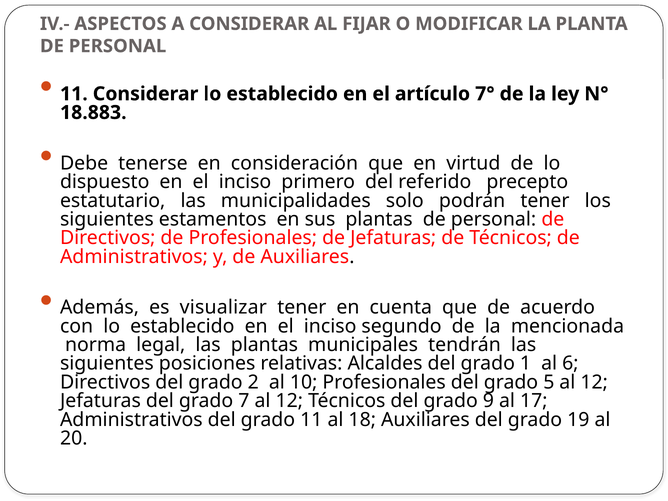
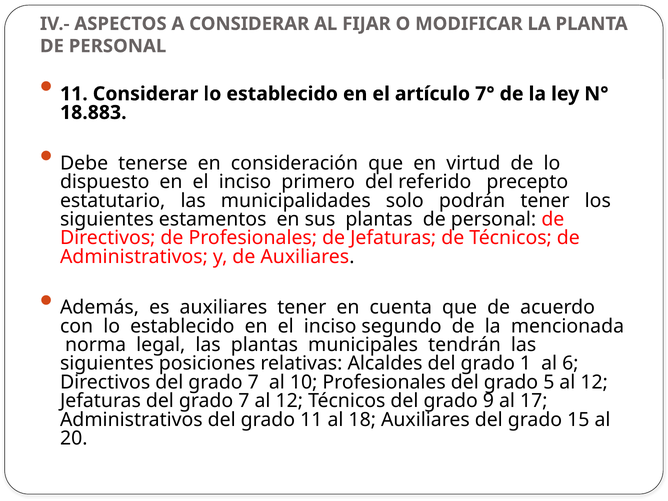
es visualizar: visualizar -> auxiliares (223, 307)
Directivos del grado 2: 2 -> 7 (253, 382)
19: 19 -> 15 (578, 420)
